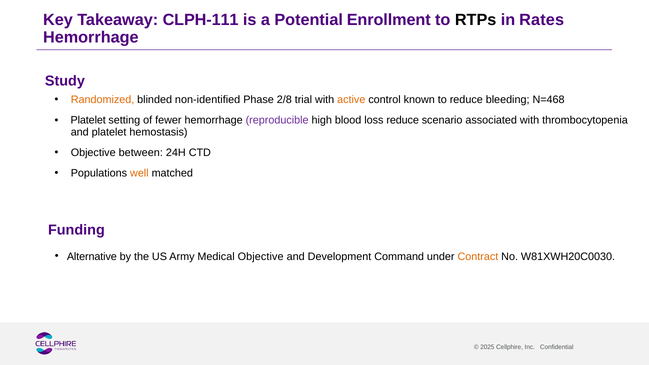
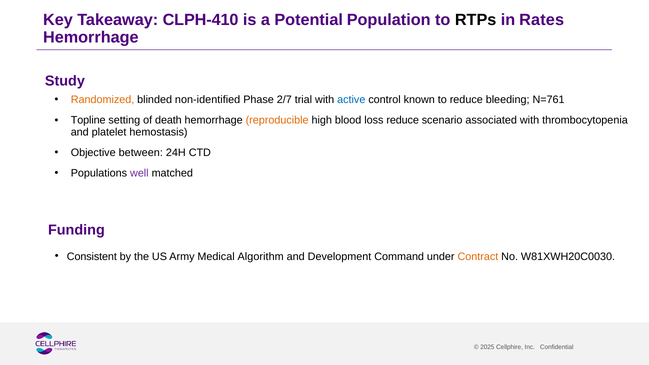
CLPH-111: CLPH-111 -> CLPH-410 (201, 20)
Enrollment: Enrollment -> Population (389, 20)
2/8: 2/8 -> 2/7 (284, 100)
active colour: orange -> blue (351, 100)
N=468: N=468 -> N=761 (549, 100)
Platelet: Platelet -> Topline (88, 120)
fewer: fewer -> death (168, 120)
reproducible colour: purple -> orange (277, 120)
well colour: orange -> purple (139, 173)
Alternative: Alternative -> Consistent (92, 256)
Medical Objective: Objective -> Algorithm (261, 256)
